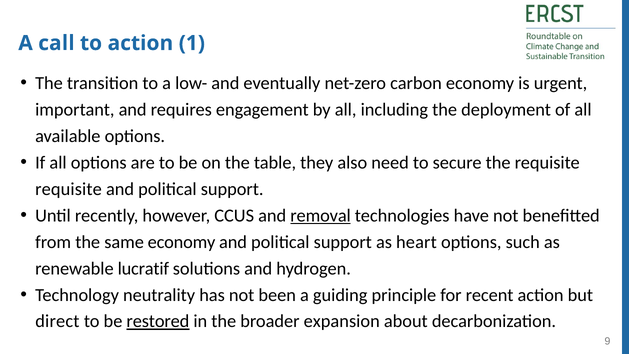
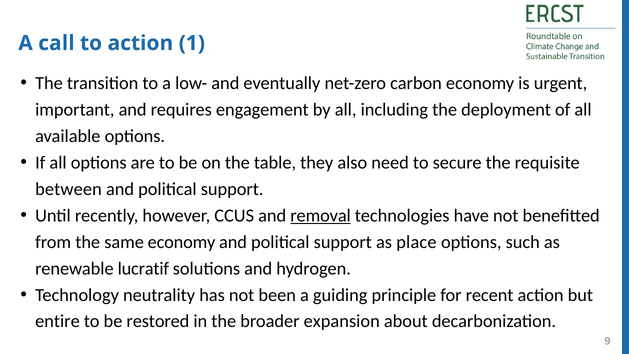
requisite: requisite -> between (68, 189)
heart: heart -> place (416, 242)
direct: direct -> entire (57, 321)
restored underline: present -> none (158, 321)
